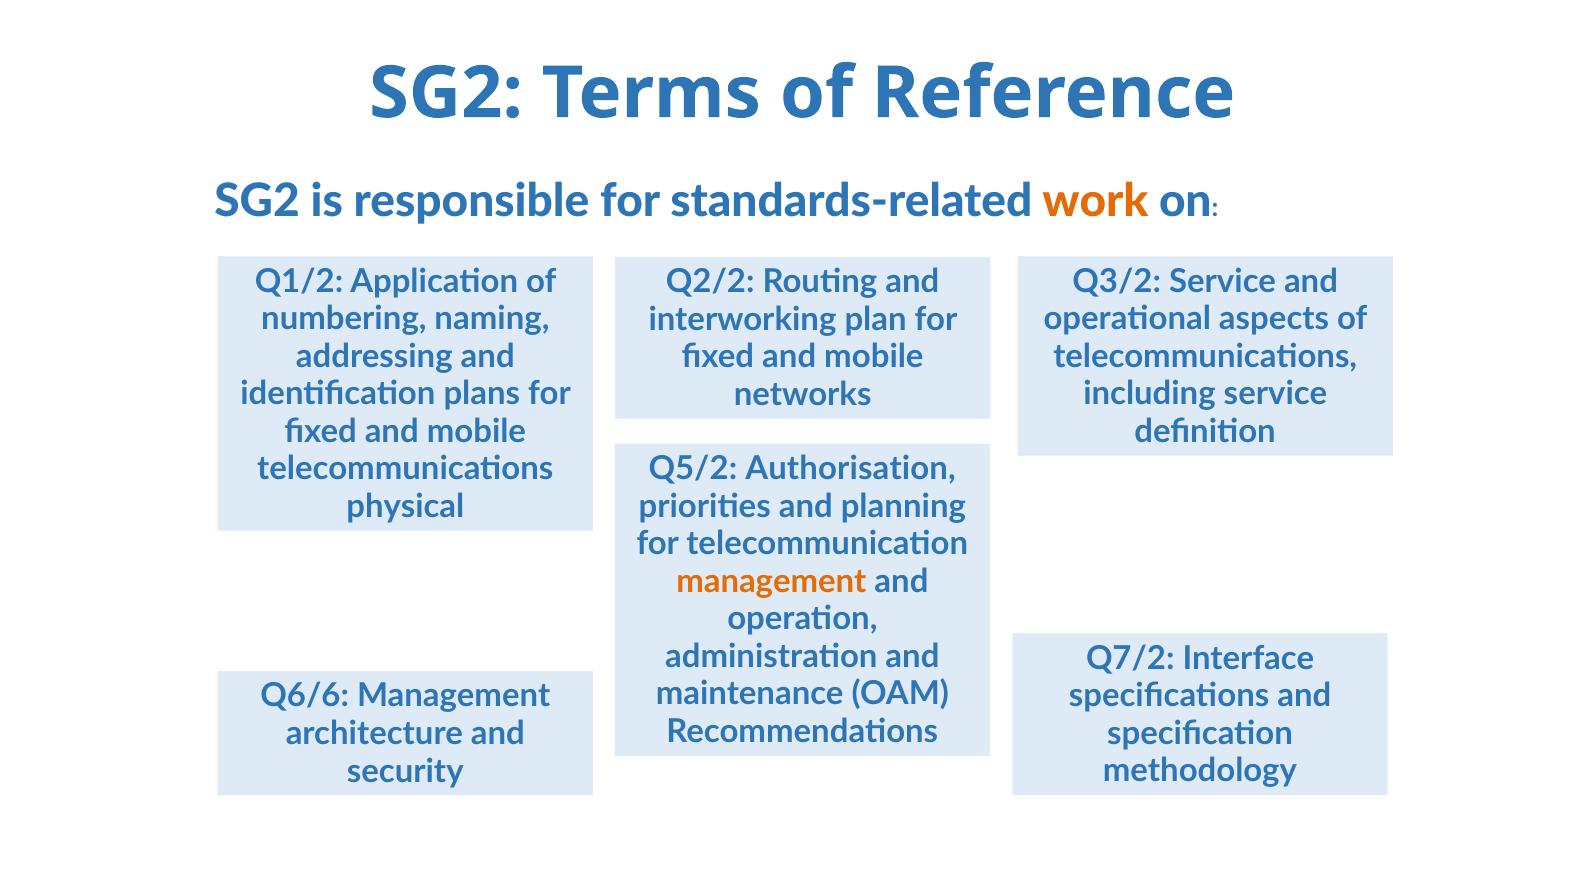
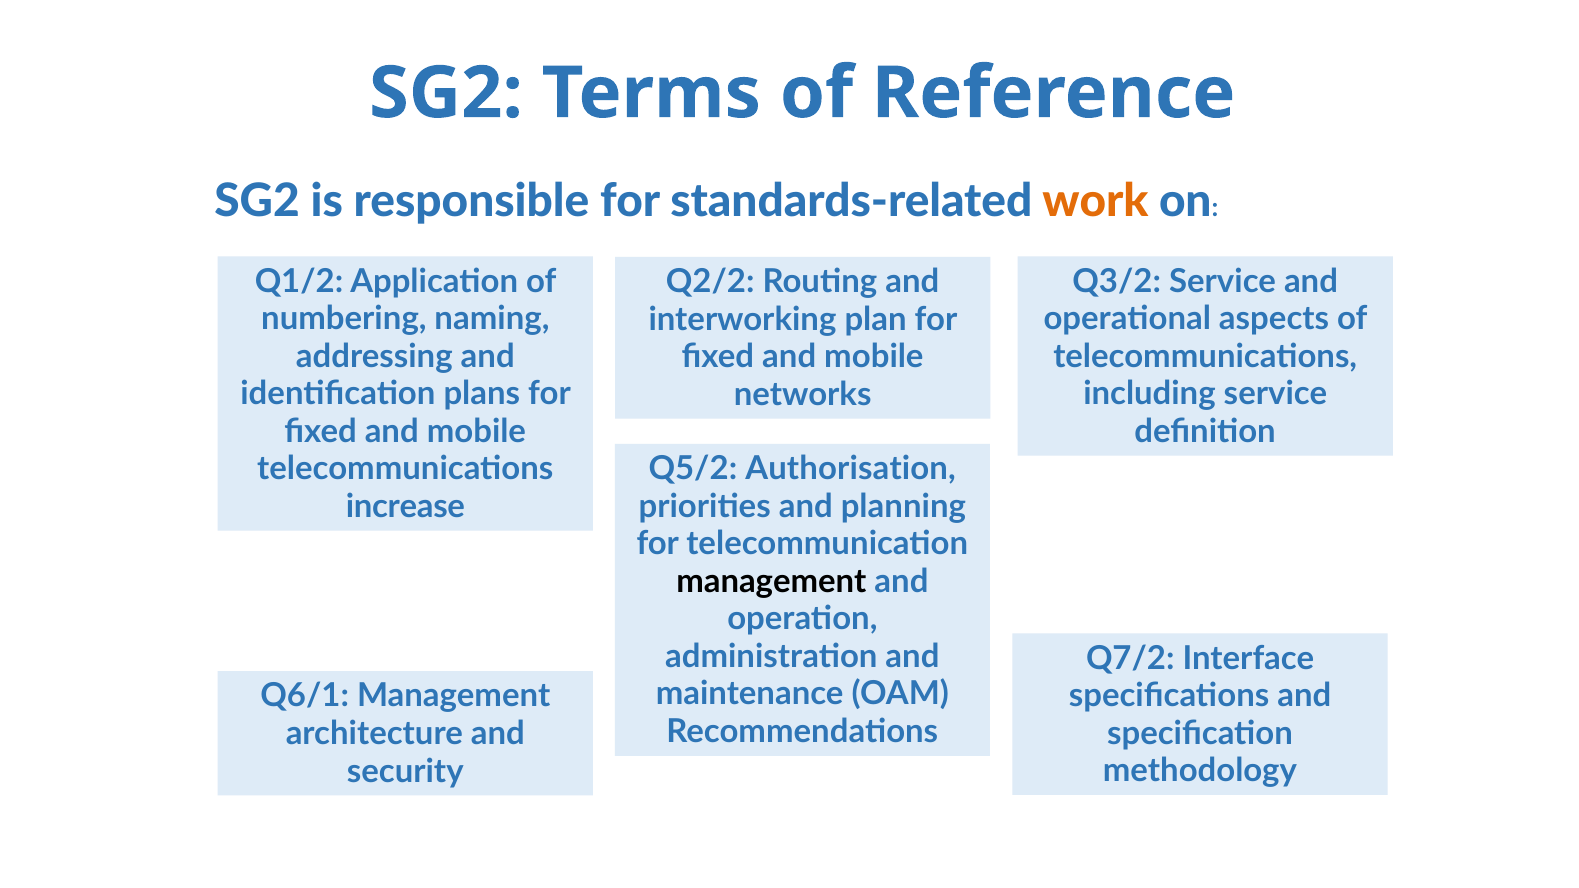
physical: physical -> increase (405, 507)
management colour: orange -> black (771, 582)
Q6/6: Q6/6 -> Q6/1 (305, 696)
